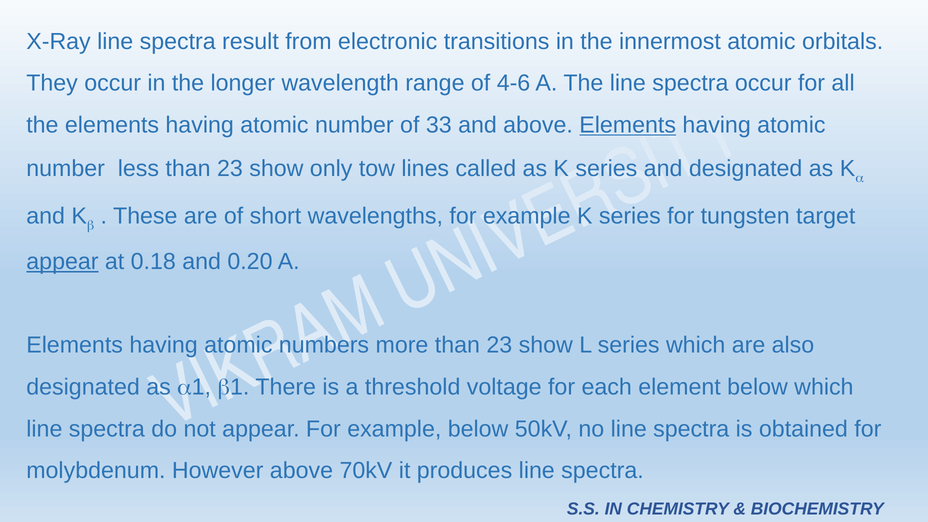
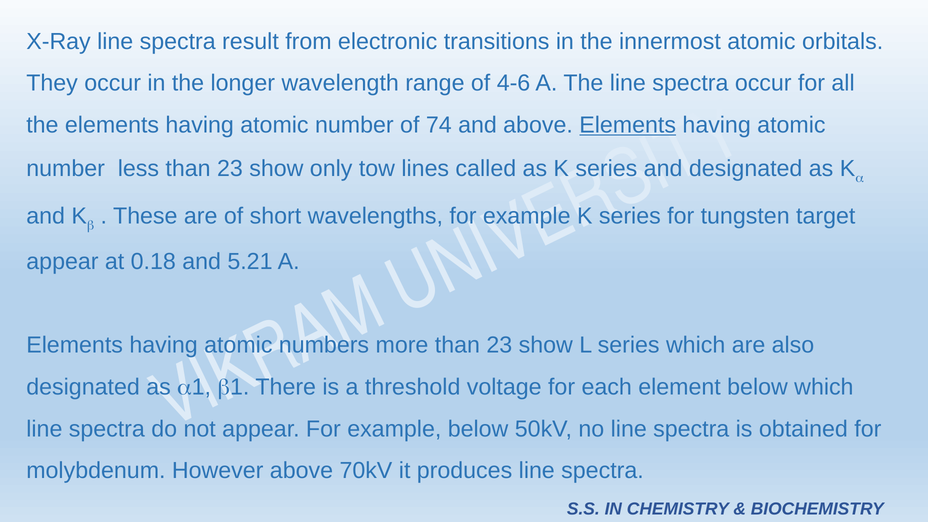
33: 33 -> 74 (439, 125)
appear underline: present -> none (62, 262)
0.20: 0.20 -> 5.21 (250, 262)
